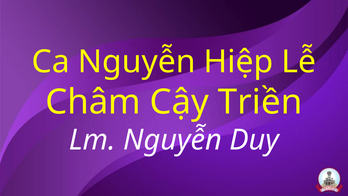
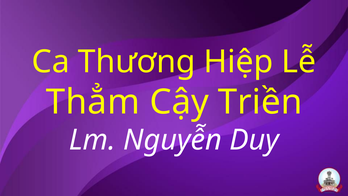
Ca Nguyễn: Nguyễn -> Thương (137, 62)
Châm: Châm -> Thẳm (93, 102)
